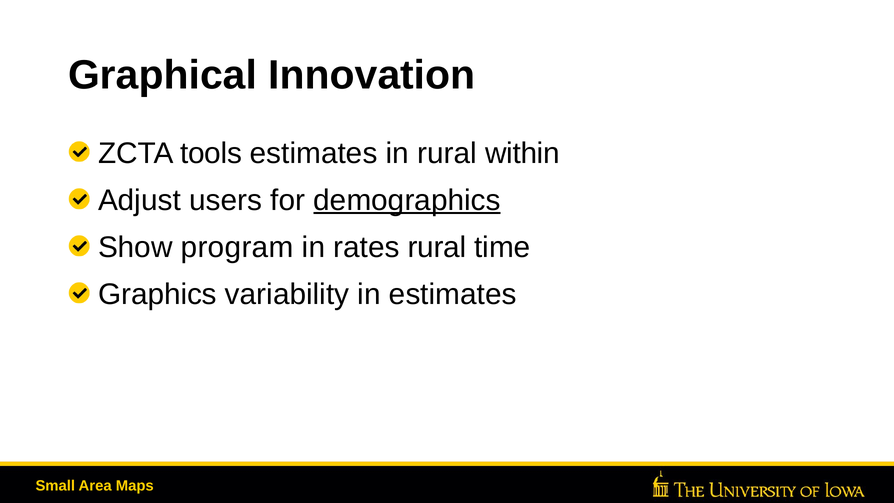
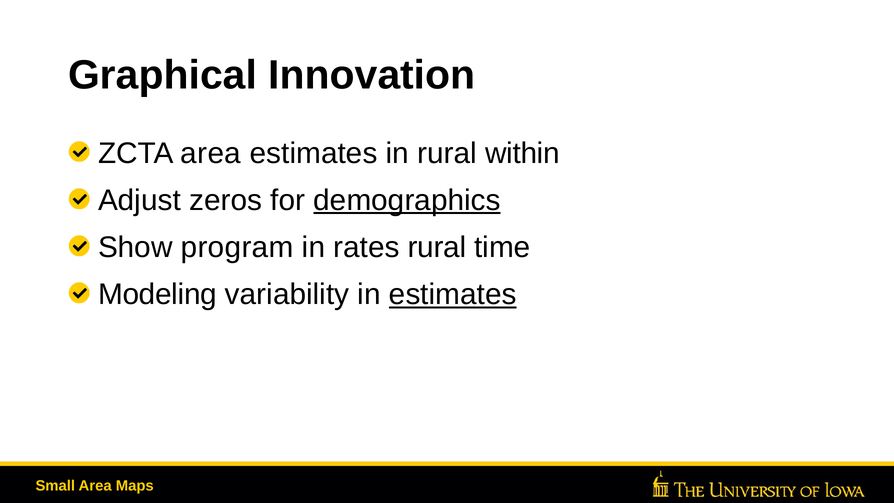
ZCTA tools: tools -> area (211, 153)
users: users -> zeros (226, 200)
Graphics: Graphics -> Modeling (158, 295)
estimates underline: none -> present (453, 295)
